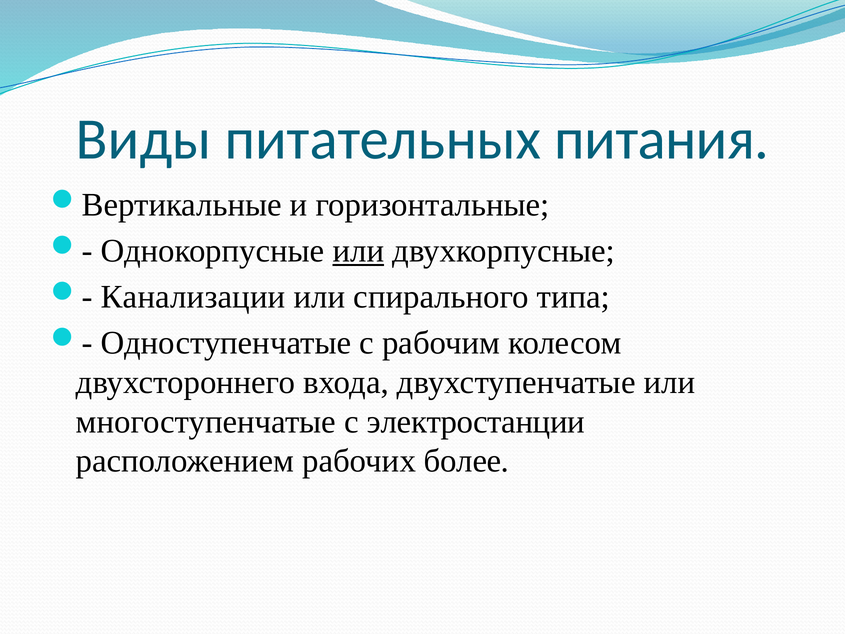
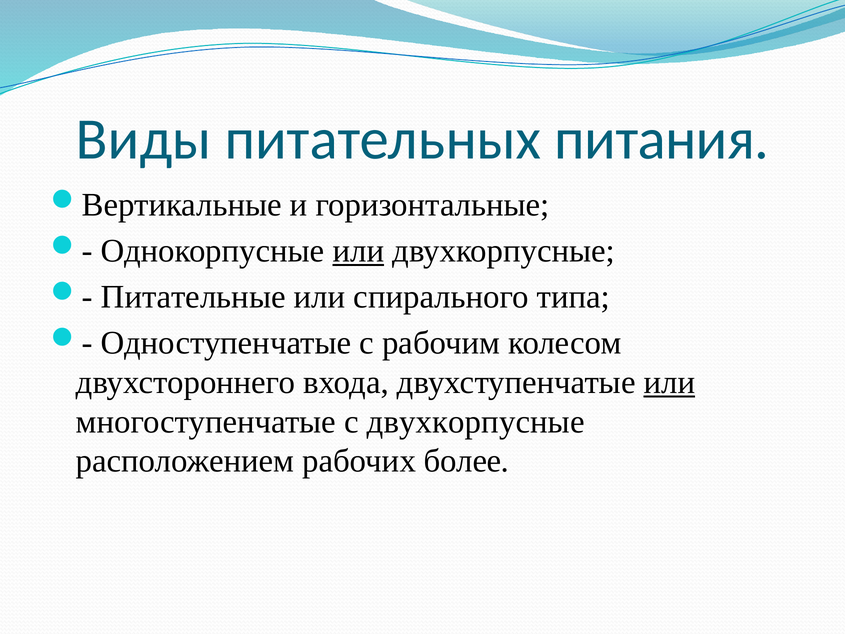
Канализации: Канализации -> Питательные (193, 297)
или underline: none -> present (669, 382)
с электростанции: электростанции -> двухкорпусные (476, 422)
